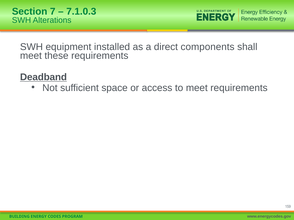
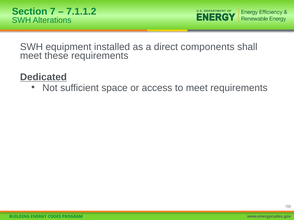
7.1.0.3: 7.1.0.3 -> 7.1.1.2 (81, 12)
Deadband: Deadband -> Dedicated (43, 77)
